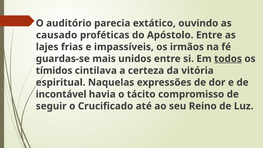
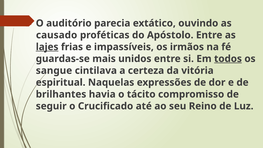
lajes underline: none -> present (47, 47)
tímidos: tímidos -> sangue (54, 71)
incontável: incontável -> brilhantes (61, 94)
